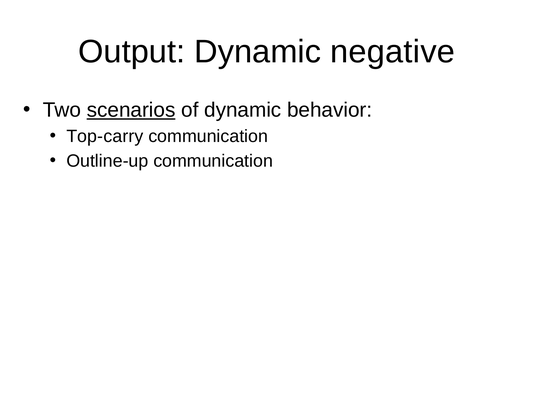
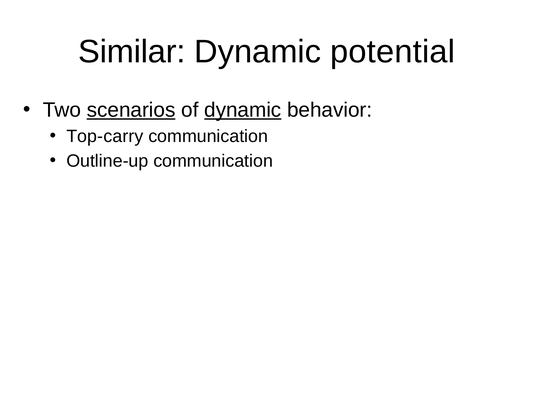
Output: Output -> Similar (132, 52)
negative: negative -> potential (393, 52)
dynamic underline: none -> present (243, 110)
